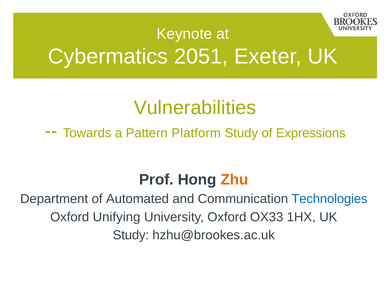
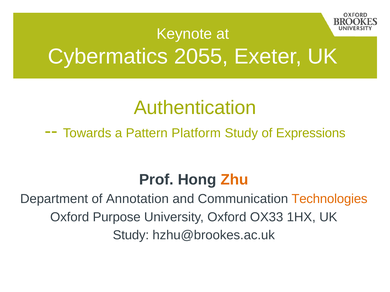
2051: 2051 -> 2055 (201, 56)
Vulnerabilities: Vulnerabilities -> Authentication (195, 108)
Automated: Automated -> Annotation (137, 199)
Technologies colour: blue -> orange (330, 199)
Unifying: Unifying -> Purpose (117, 217)
